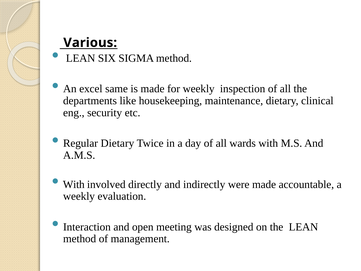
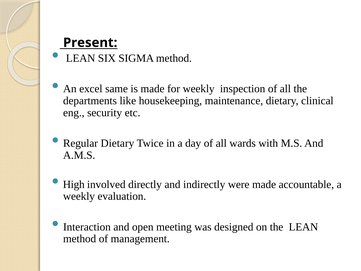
Various: Various -> Present (90, 43)
With: With -> High (74, 184)
